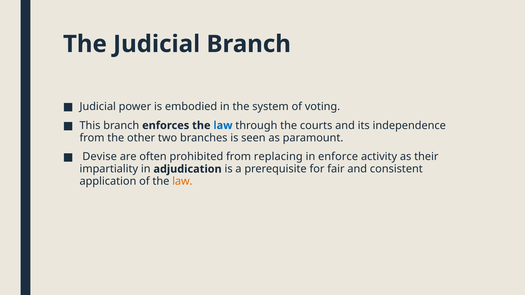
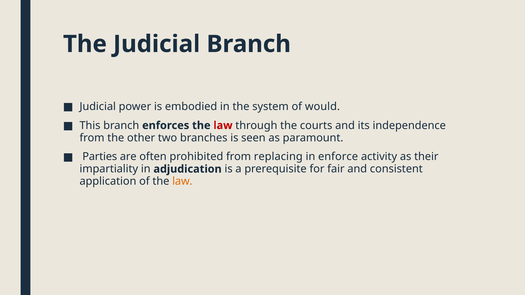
voting: voting -> would (322, 107)
law colour: blue -> red (223, 126)
Devise: Devise -> Parties (100, 157)
